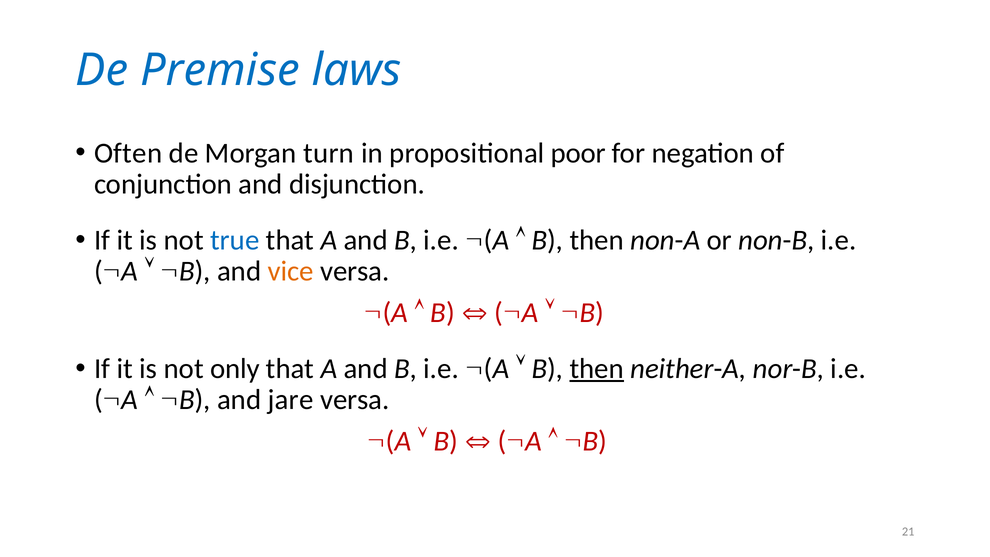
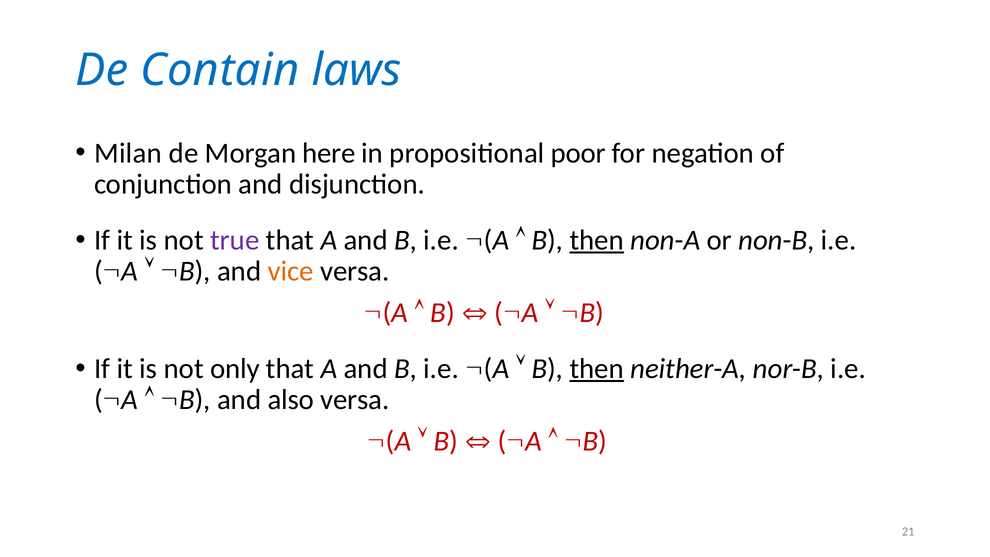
Premise: Premise -> Contain (220, 70)
Often: Often -> Milan (128, 153)
turn: turn -> here (329, 153)
true colour: blue -> purple (235, 240)
then underline: none -> present (597, 240)
jare: jare -> also (291, 400)
